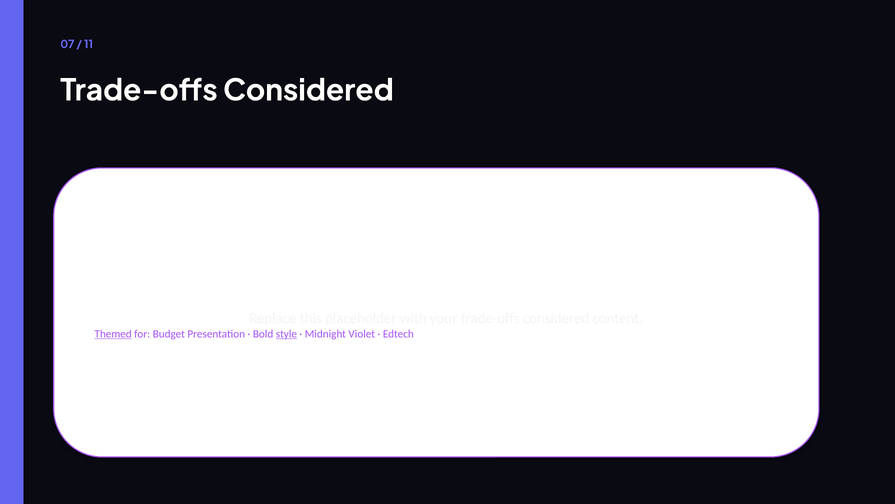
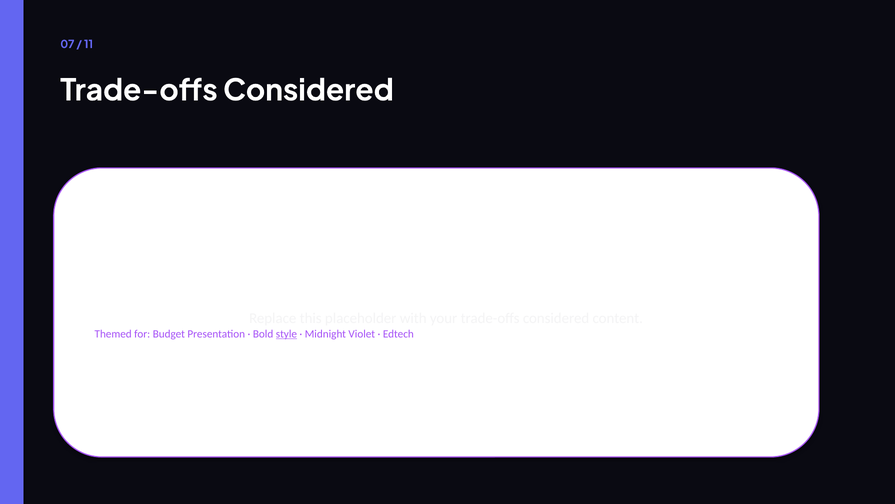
Themed underline: present -> none (113, 334)
